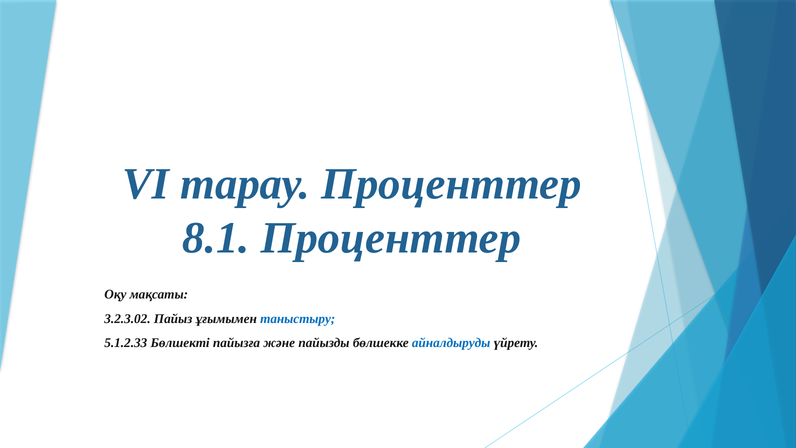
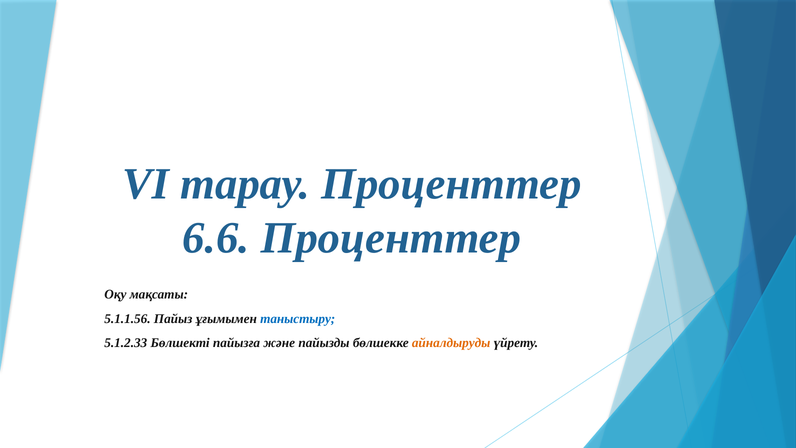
8.1: 8.1 -> 6.6 (216, 238)
3.2.3.02: 3.2.3.02 -> 5.1.1.56 (127, 319)
айналдыруды colour: blue -> orange (451, 343)
